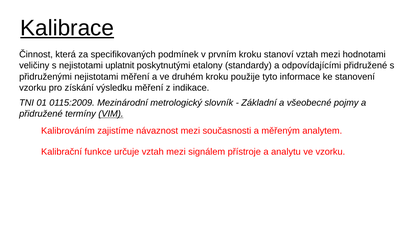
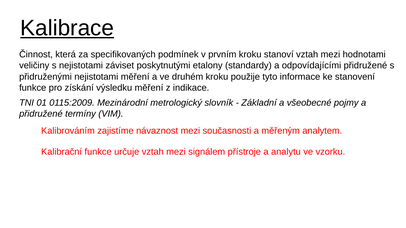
uplatnit: uplatnit -> záviset (120, 66)
vzorku: vzorku -> funkce (33, 88)
VIM underline: present -> none (111, 114)
